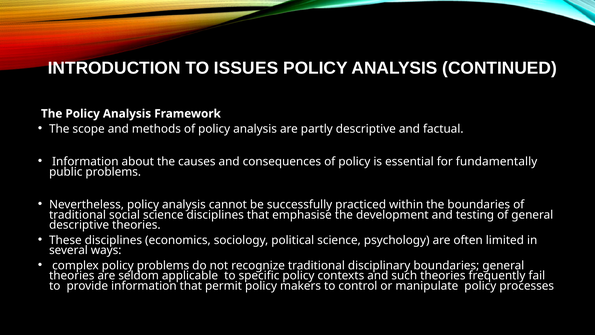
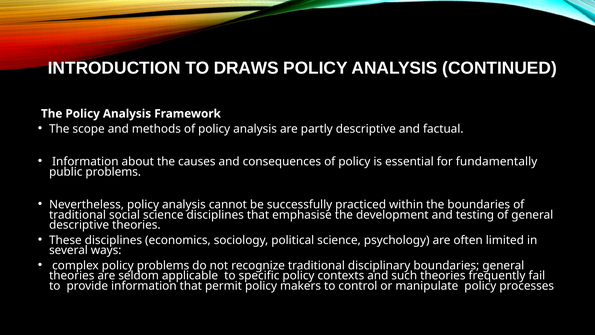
ISSUES: ISSUES -> DRAWS (246, 68)
